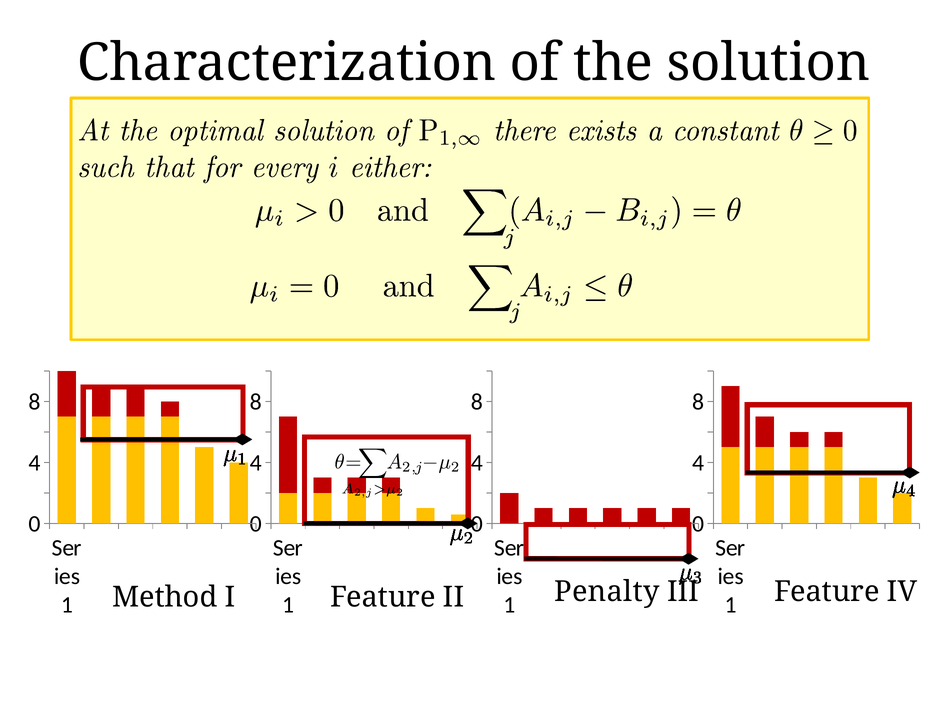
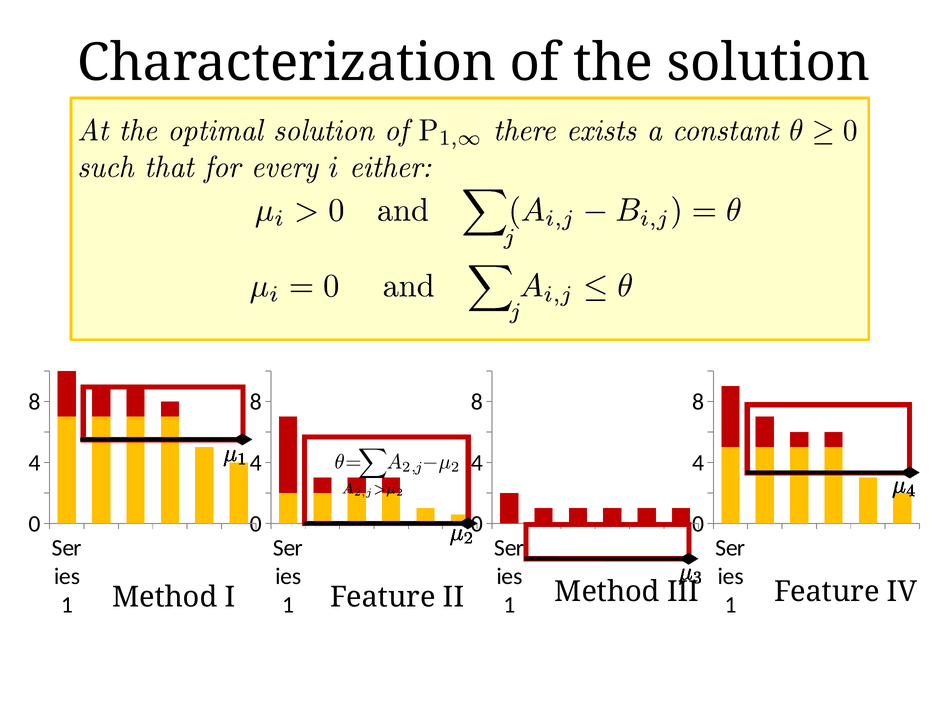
II Penalty: Penalty -> Method (607, 592)
